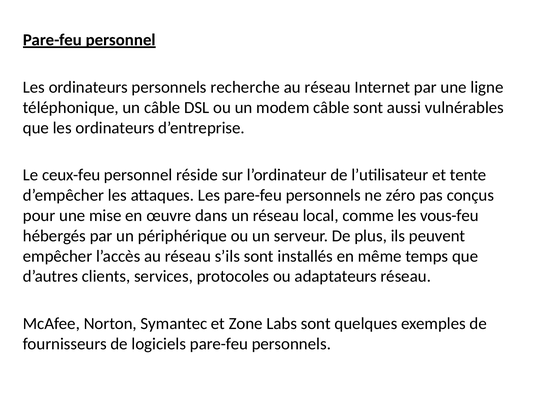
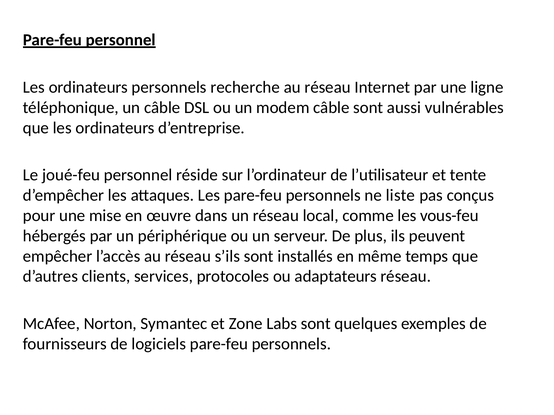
ceux-feu: ceux-feu -> joué-feu (71, 175)
zéro: zéro -> liste (401, 196)
